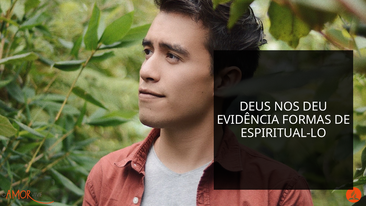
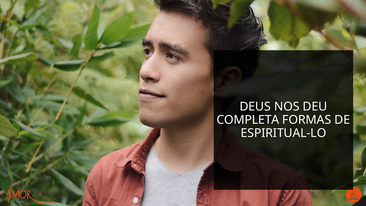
EVIDÊNCIA: EVIDÊNCIA -> COMPLETA (248, 120)
